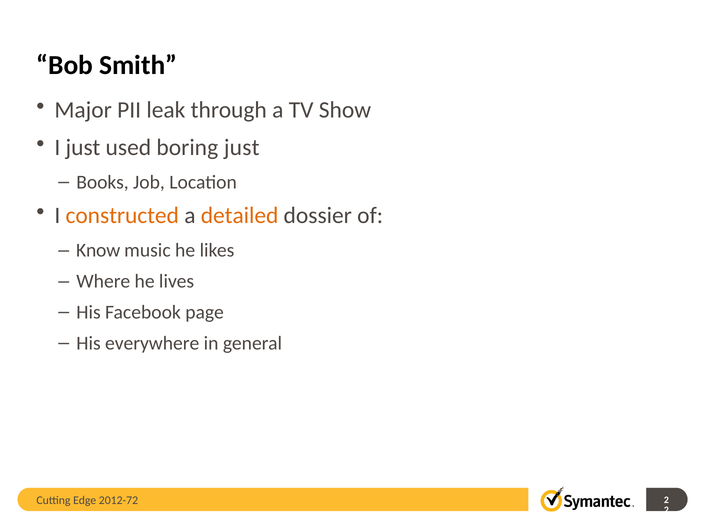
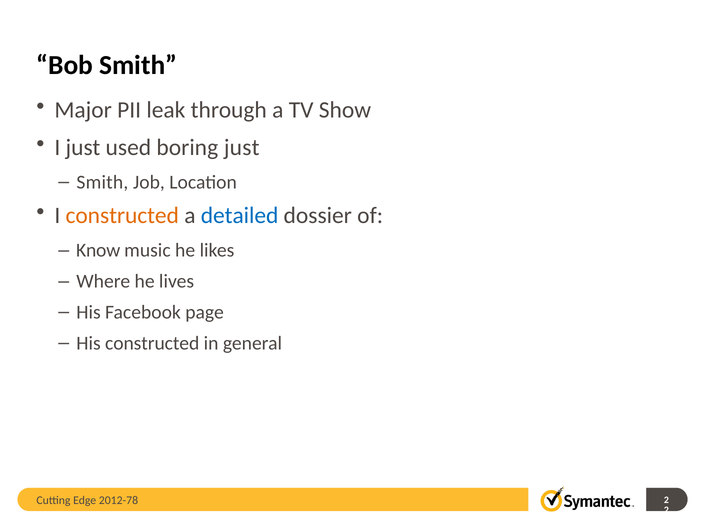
Books: Books -> Smith (102, 182)
detailed colour: orange -> blue (240, 215)
His everywhere: everywhere -> constructed (152, 343)
2012-72: 2012-72 -> 2012-78 (118, 500)
